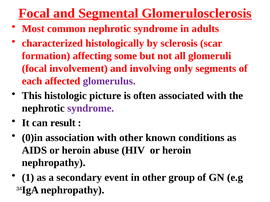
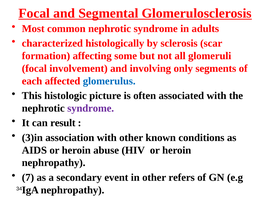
glomerulus colour: purple -> blue (109, 81)
0)in: 0)in -> 3)in (32, 138)
1: 1 -> 7 (28, 178)
group: group -> refers (182, 178)
